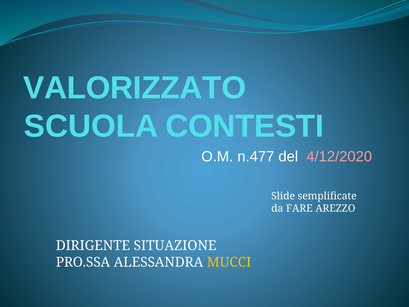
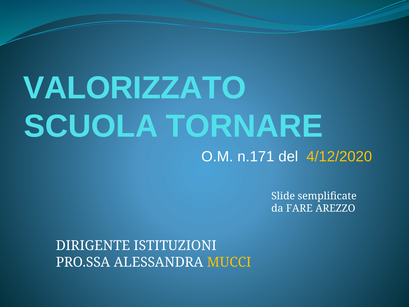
CONTESTI: CONTESTI -> TORNARE (244, 126)
n.477: n.477 -> n.171 (256, 156)
4/12/2020 colour: pink -> yellow (339, 156)
SITUAZIONE: SITUAZIONE -> ISTITUZIONI (175, 246)
